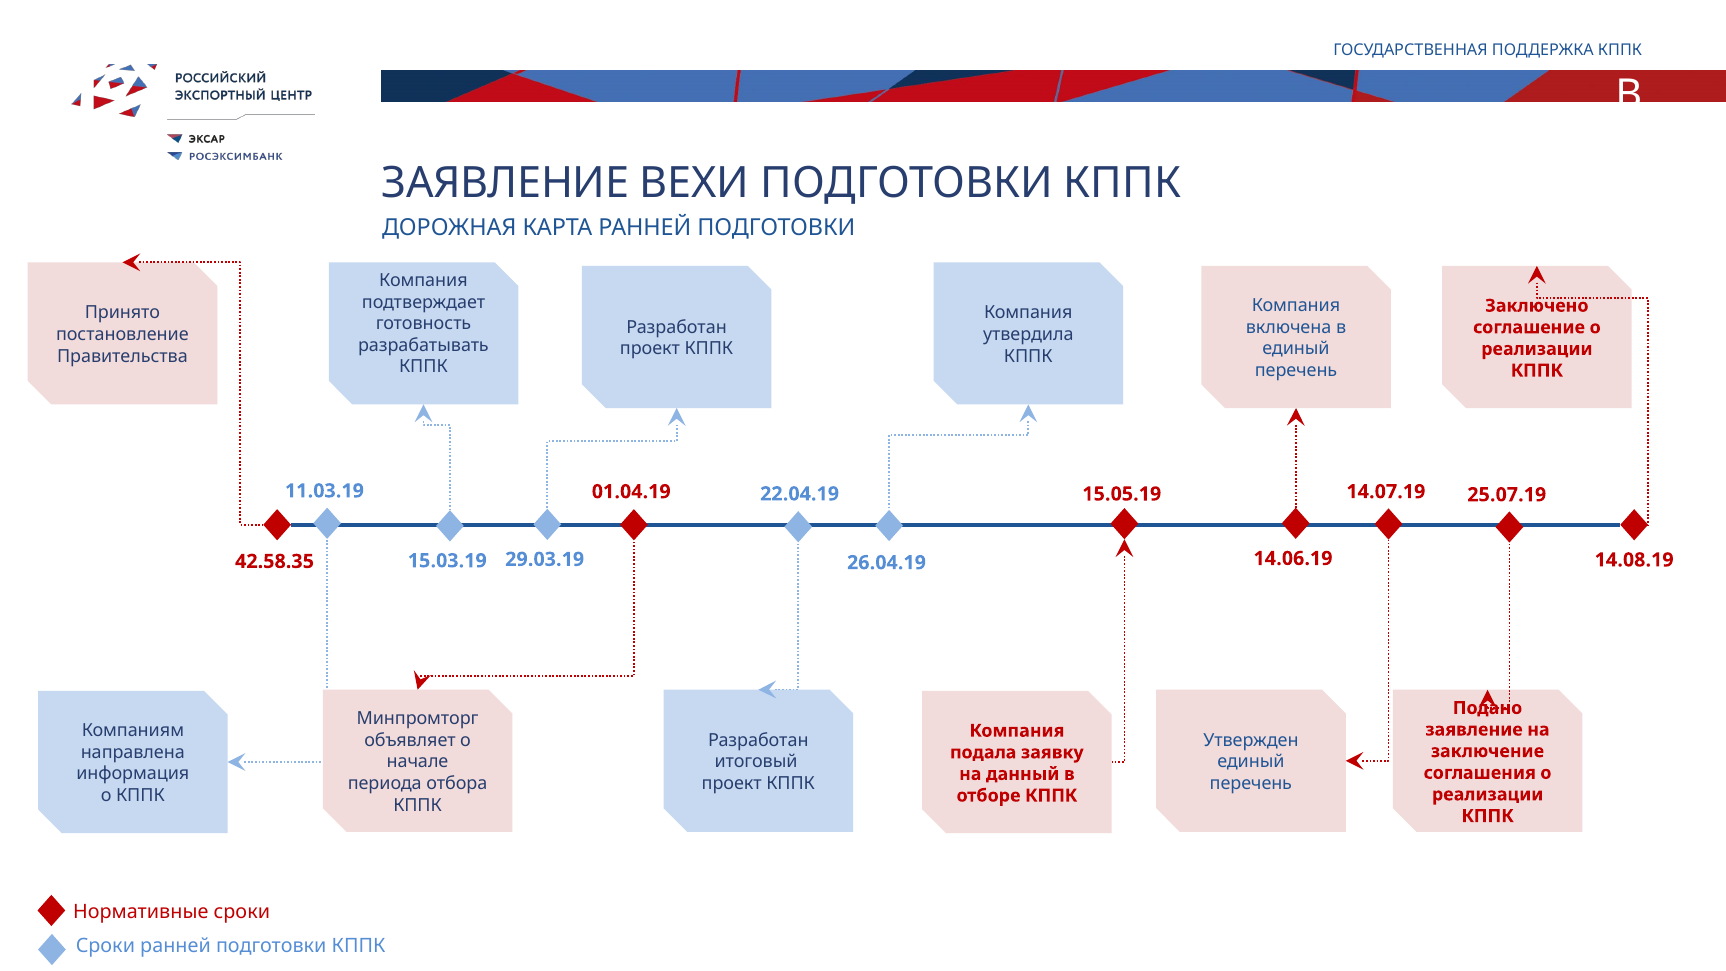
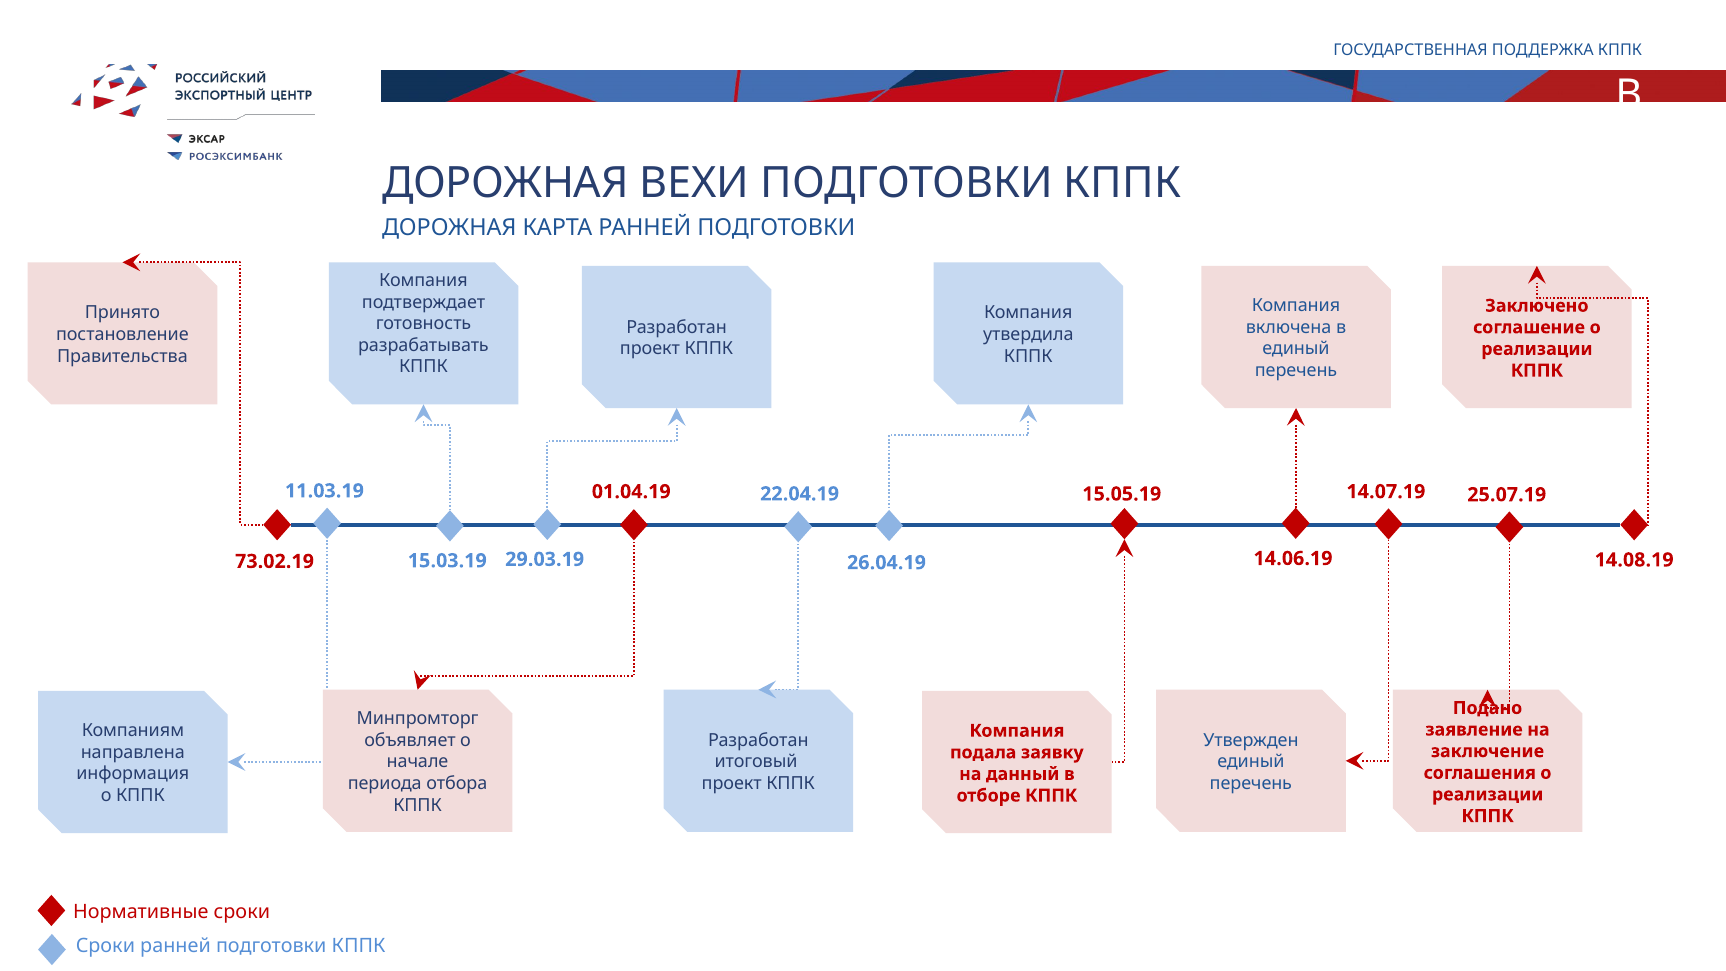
ЗАЯВЛЕНИЕ: ЗАЯВЛЕНИЕ -> ДОРОЖНАЯ (505, 183)
42.58.35: 42.58.35 -> 73.02.19 (275, 561)
